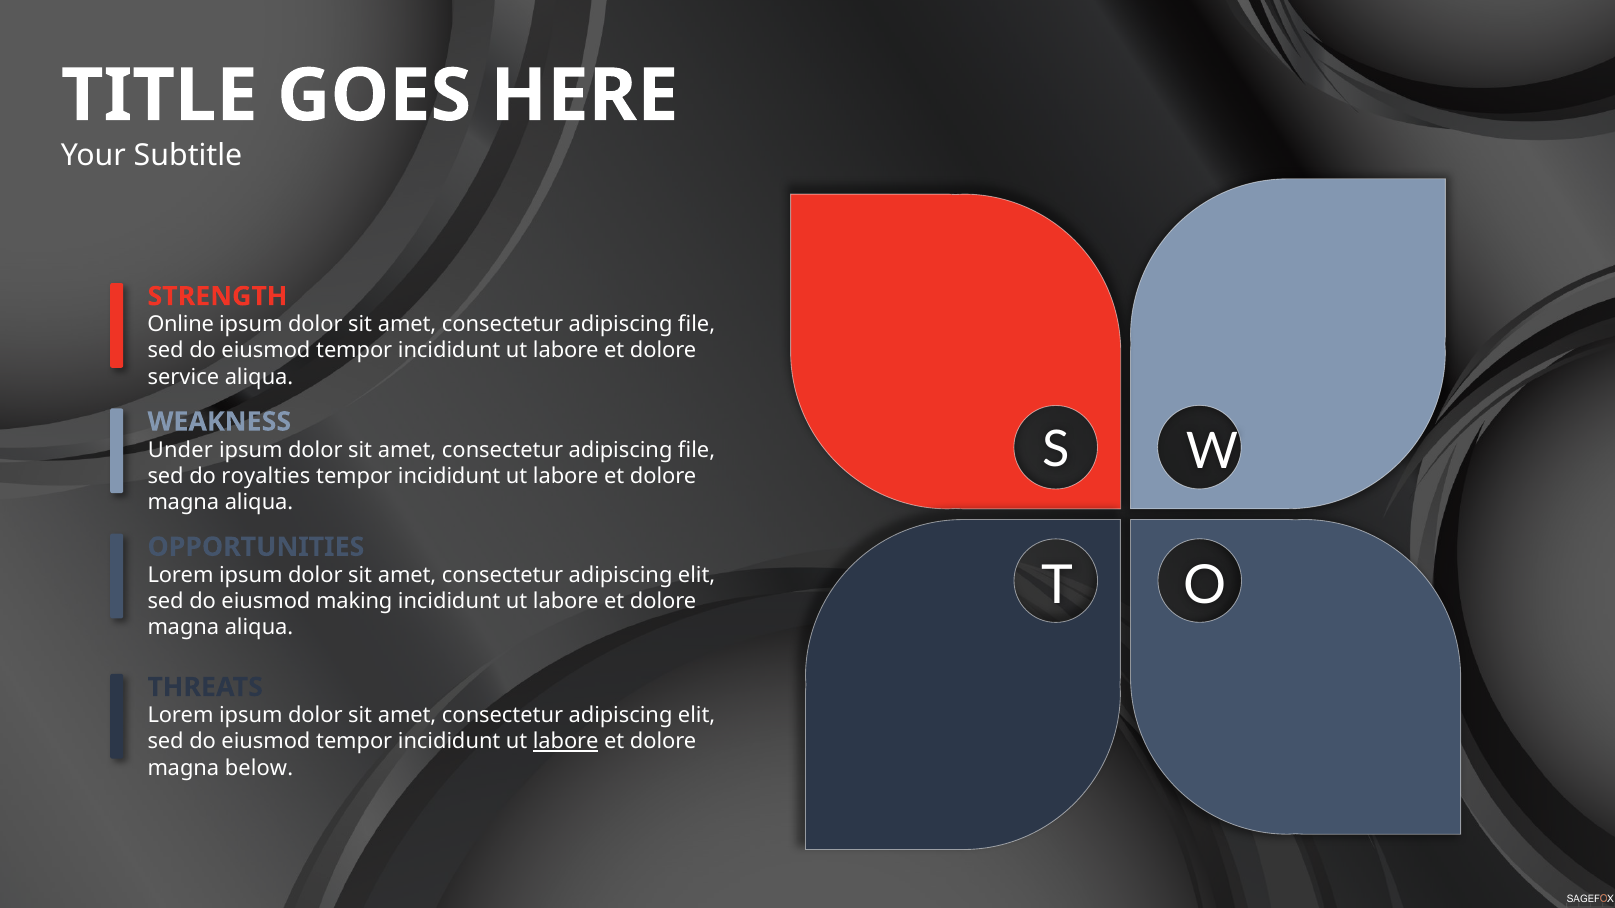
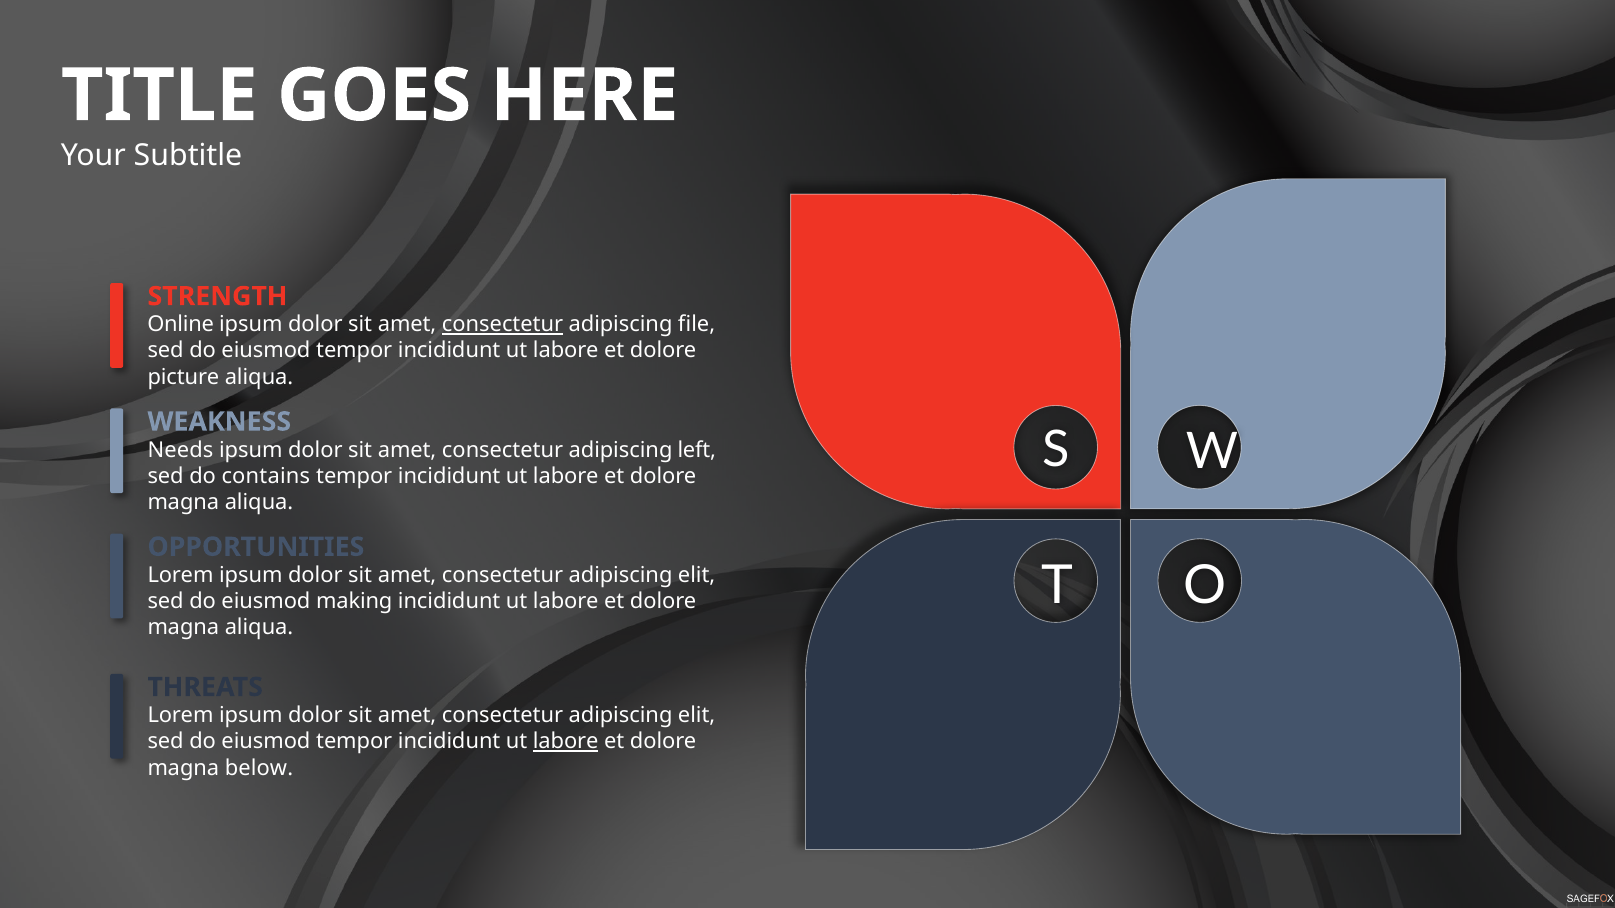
consectetur underline: none -> present (503, 325)
service: service -> picture (183, 377)
Under: Under -> Needs (180, 450)
file: file -> left (697, 450)
royalties: royalties -> contains (266, 476)
